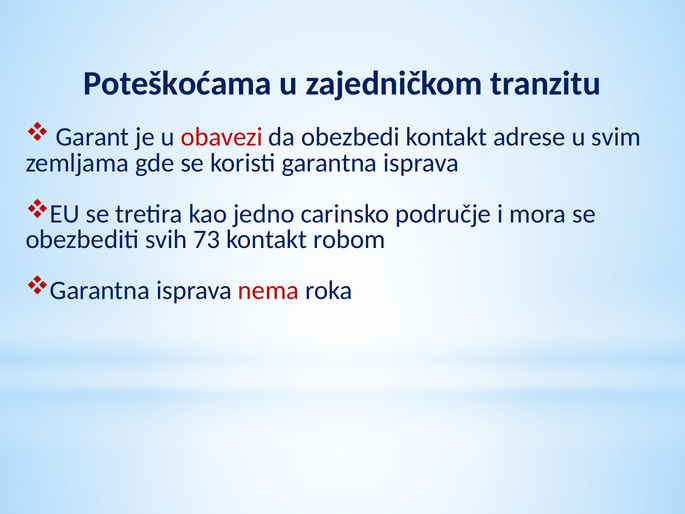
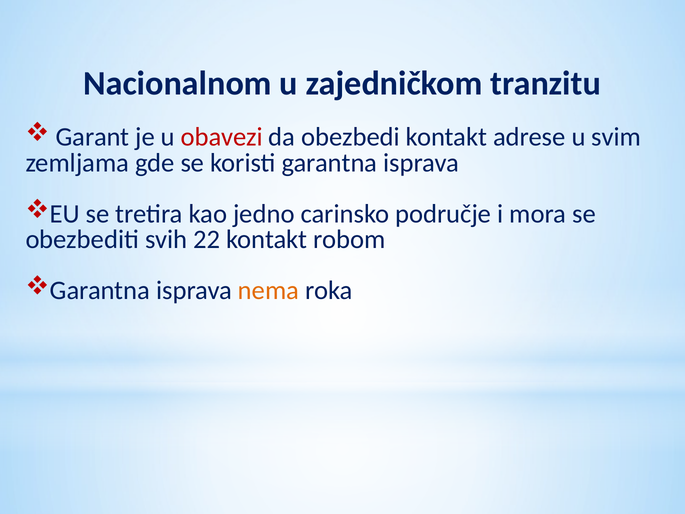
Poteškoćama: Poteškoćama -> Nacionalnom (177, 83)
73: 73 -> 22 (207, 239)
nema colour: red -> orange (269, 291)
